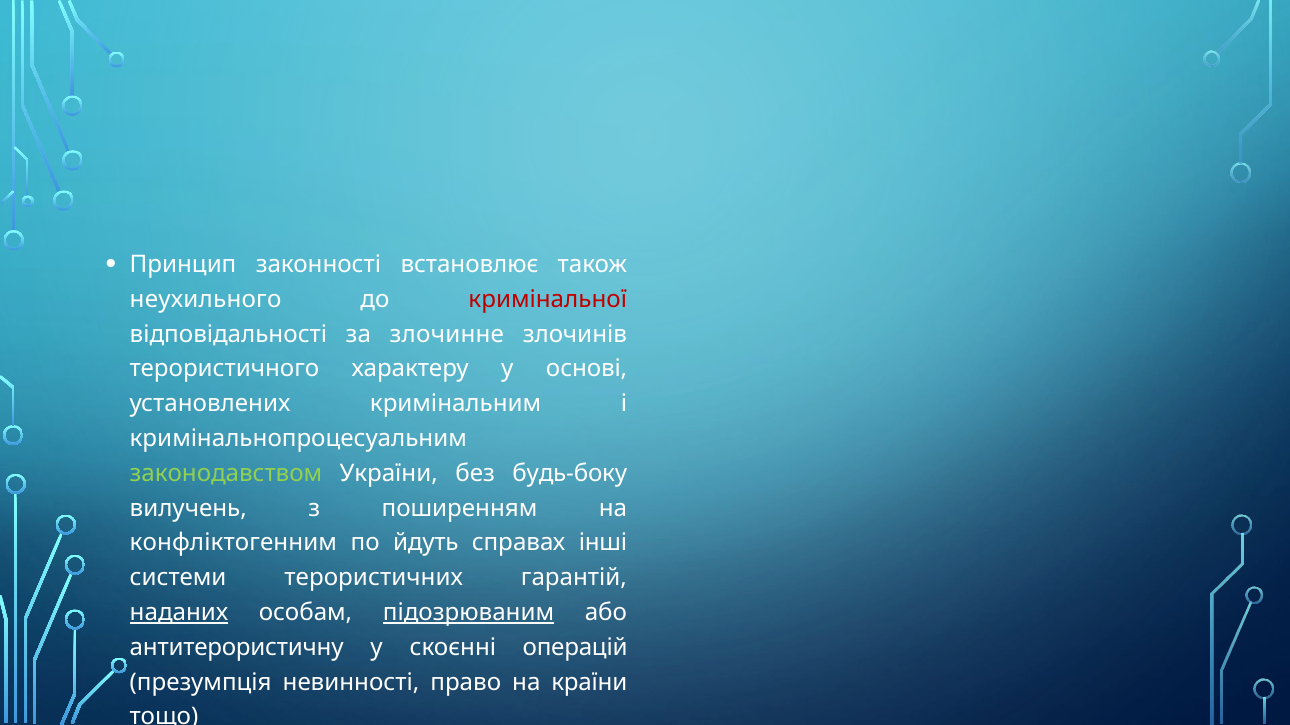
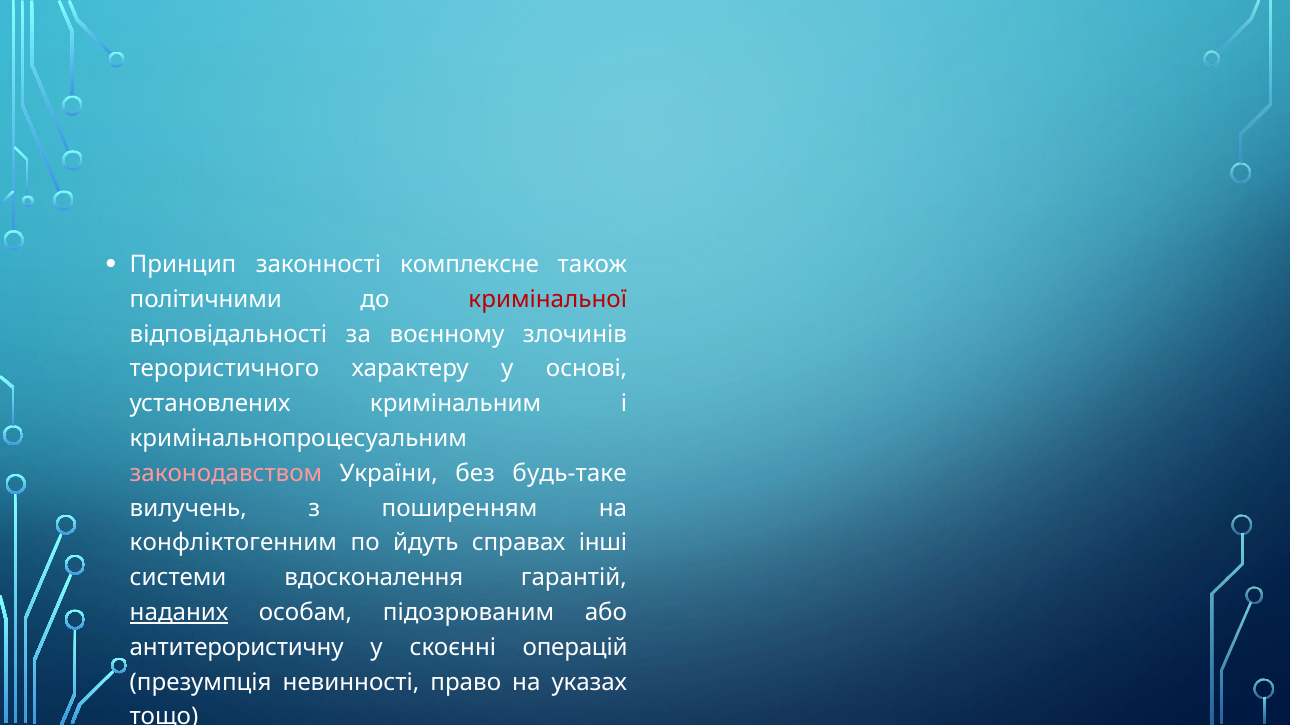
встановлює: встановлює -> комплексне (470, 265)
неухильного: неухильного -> політичними (206, 300)
злочинне: злочинне -> воєнному (447, 334)
законодавством colour: light green -> pink (226, 474)
будь-боку: будь-боку -> будь-таке (570, 474)
терористичних: терористичних -> вдосконалення (374, 578)
підозрюваним underline: present -> none (469, 613)
країни: країни -> указах (589, 683)
